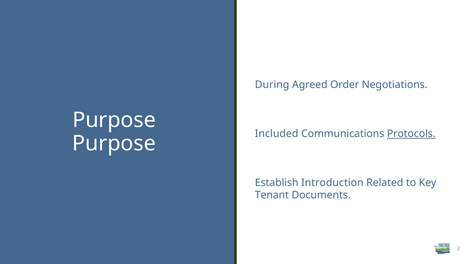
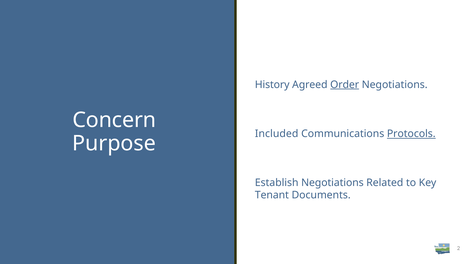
During: During -> History (272, 85)
Order underline: none -> present (345, 85)
Purpose: Purpose -> Concern (114, 120)
Establish Introduction: Introduction -> Negotiations (332, 183)
